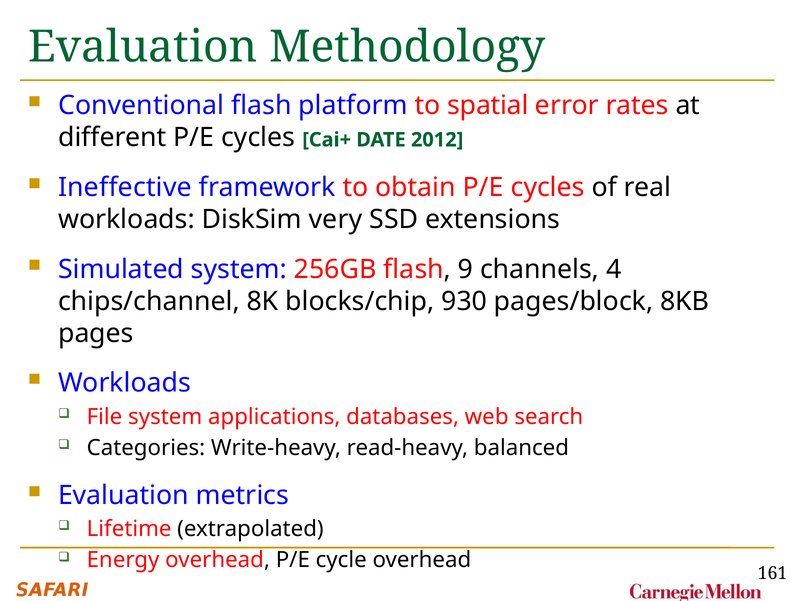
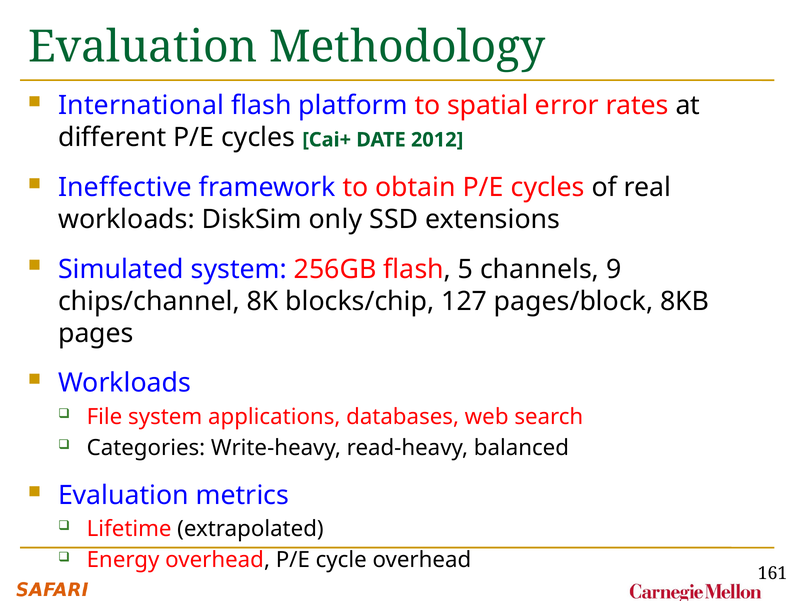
Conventional: Conventional -> International (141, 105)
very: very -> only (336, 219)
9: 9 -> 5 (465, 269)
4: 4 -> 9 (614, 269)
930: 930 -> 127 (464, 301)
